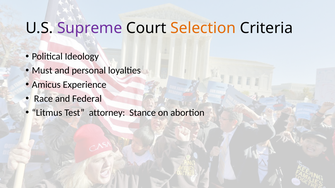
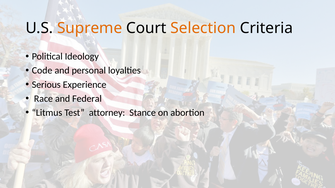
Supreme colour: purple -> orange (90, 28)
Must: Must -> Code (42, 71)
Amicus: Amicus -> Serious (46, 85)
